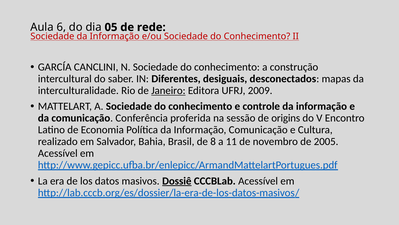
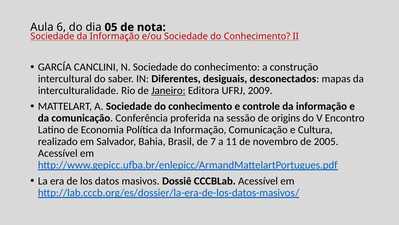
rede: rede -> nota (151, 27)
8: 8 -> 7 (213, 141)
Dossiê underline: present -> none (177, 181)
